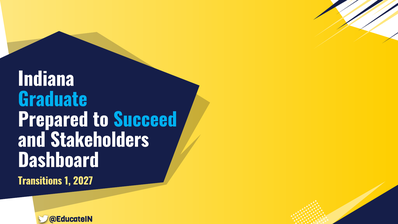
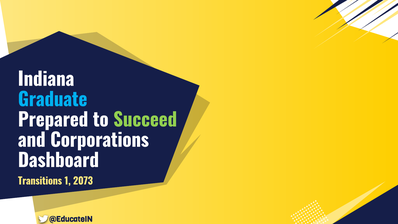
Succeed colour: light blue -> light green (145, 120)
Stakeholders: Stakeholders -> Corporations (100, 140)
2027: 2027 -> 2073 (83, 181)
